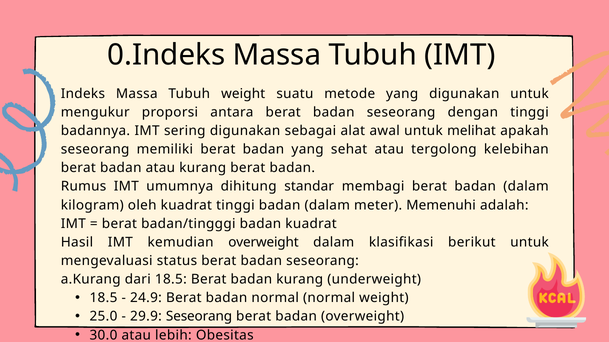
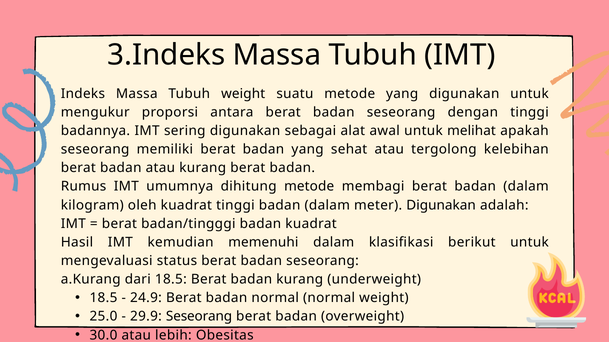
0.Indeks: 0.Indeks -> 3.Indeks (166, 55)
dihitung standar: standar -> metode (309, 187)
meter Memenuhi: Memenuhi -> Digunakan (441, 205)
kemudian overweight: overweight -> memenuhi (263, 243)
